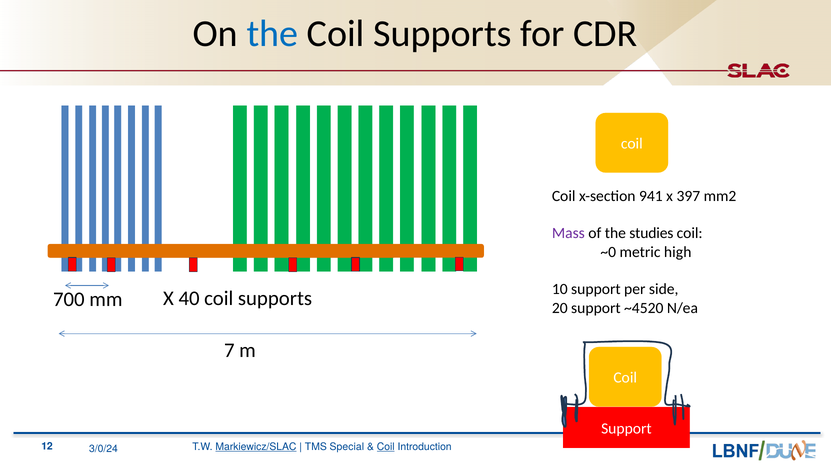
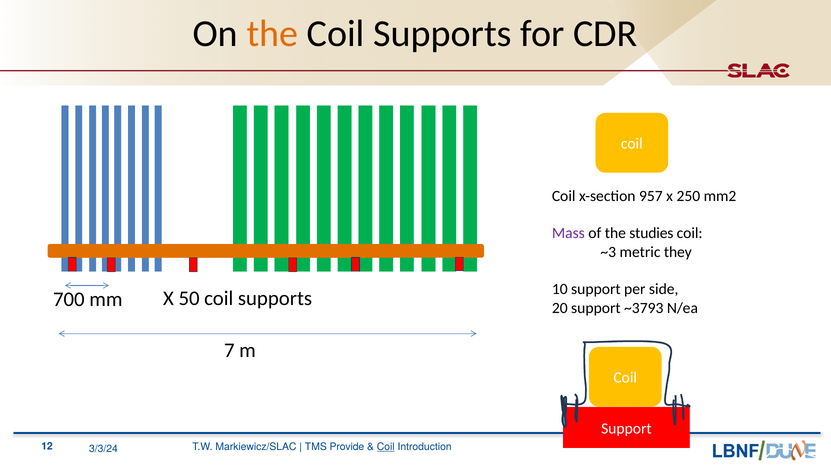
the colour: blue -> orange (272, 34)
941: 941 -> 957 (651, 196)
397: 397 -> 250 (688, 196)
~0: ~0 -> ~3 (608, 252)
high: high -> they (678, 252)
40: 40 -> 50 (189, 299)
~4520: ~4520 -> ~3793 (644, 308)
Markiewicz/SLAC underline: present -> none (256, 447)
Special: Special -> Provide (347, 447)
3/0/24: 3/0/24 -> 3/3/24 (103, 449)
